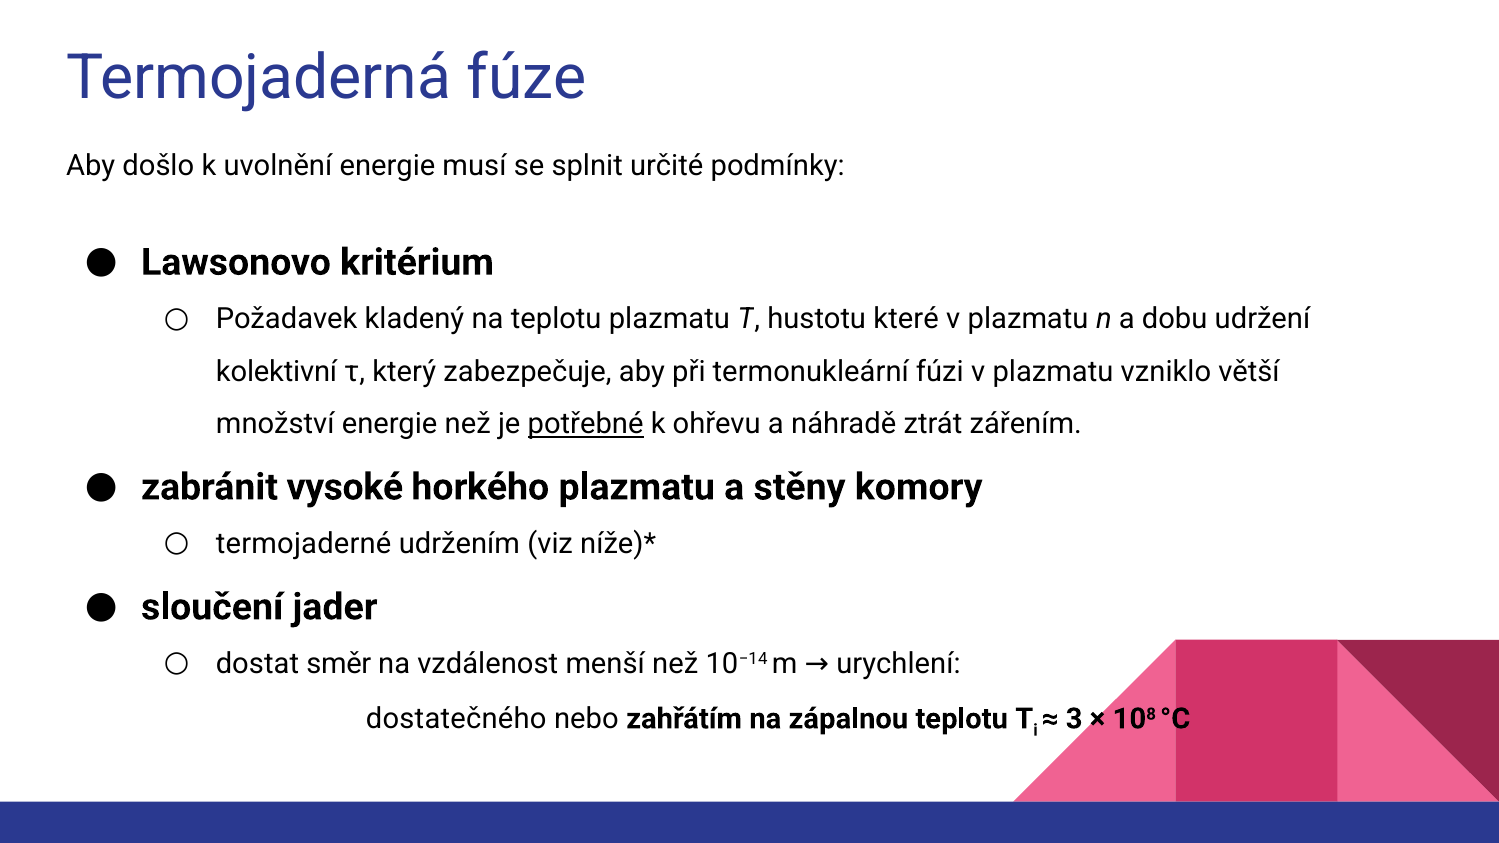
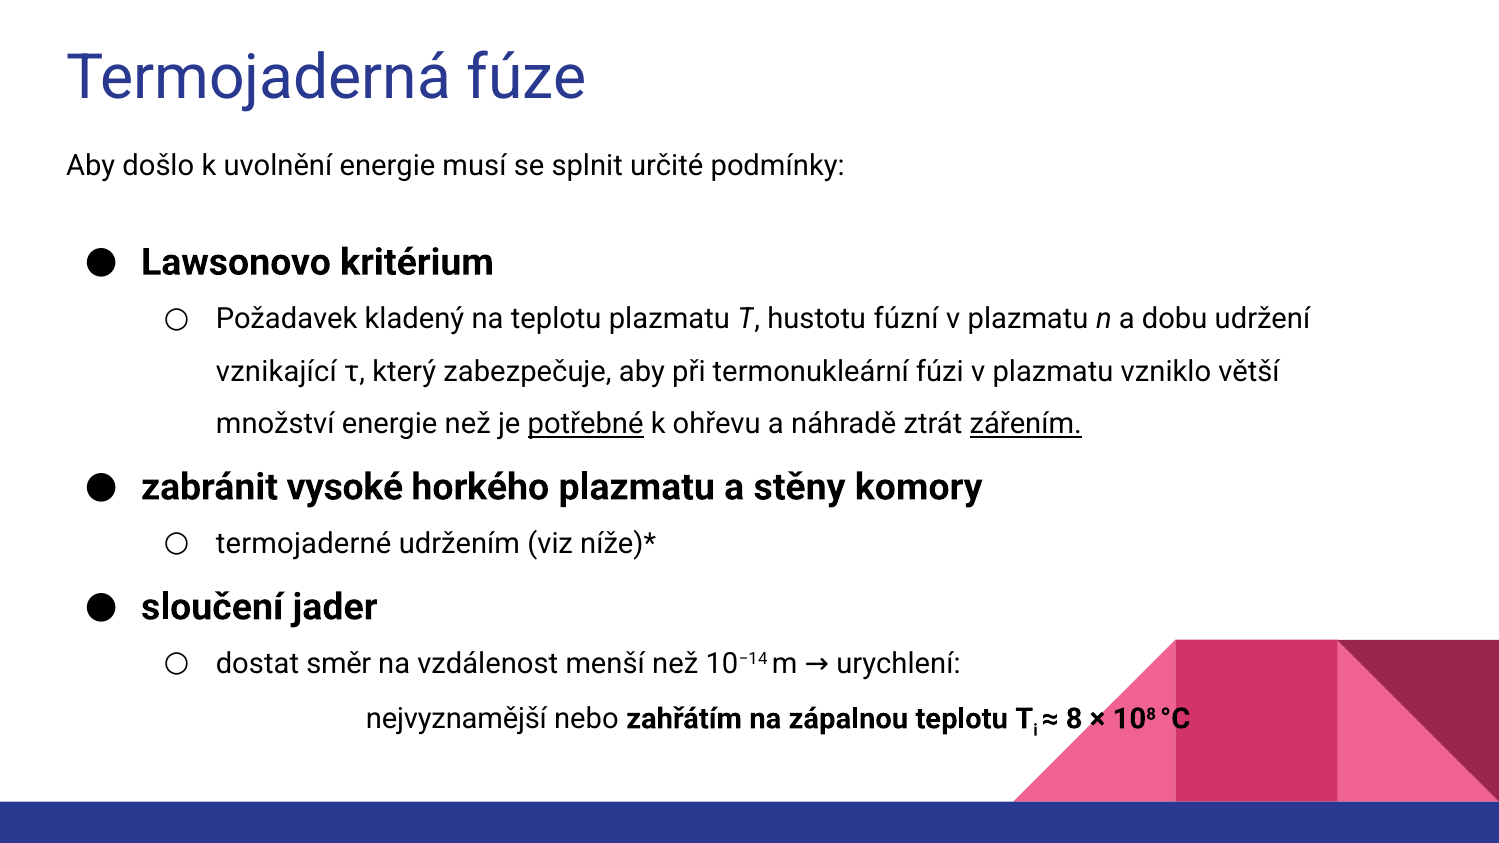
které: které -> fúzní (906, 319)
kolektivní: kolektivní -> vznikající (276, 372)
zářením underline: none -> present (1026, 424)
dostatečného: dostatečného -> nejvyznamější (456, 719)
3: 3 -> 8 (1074, 719)
